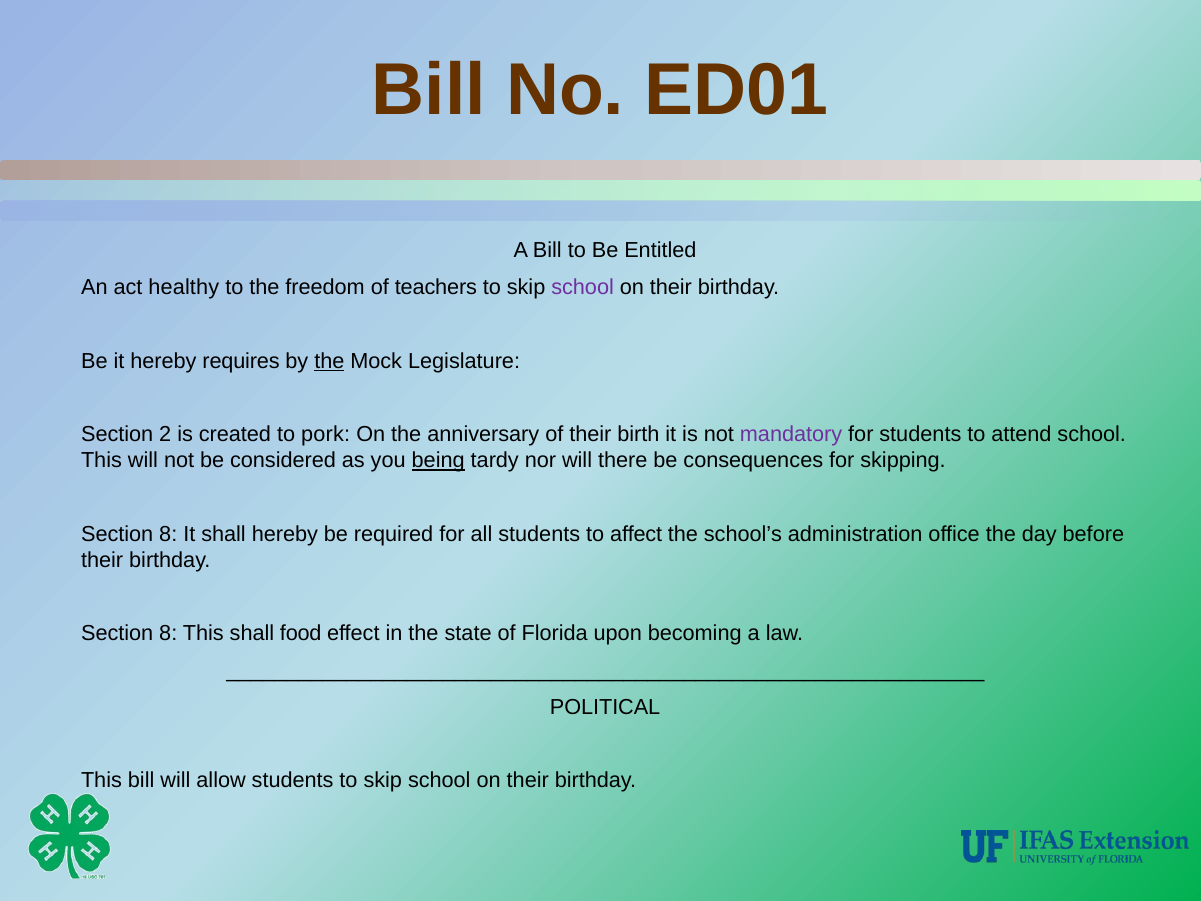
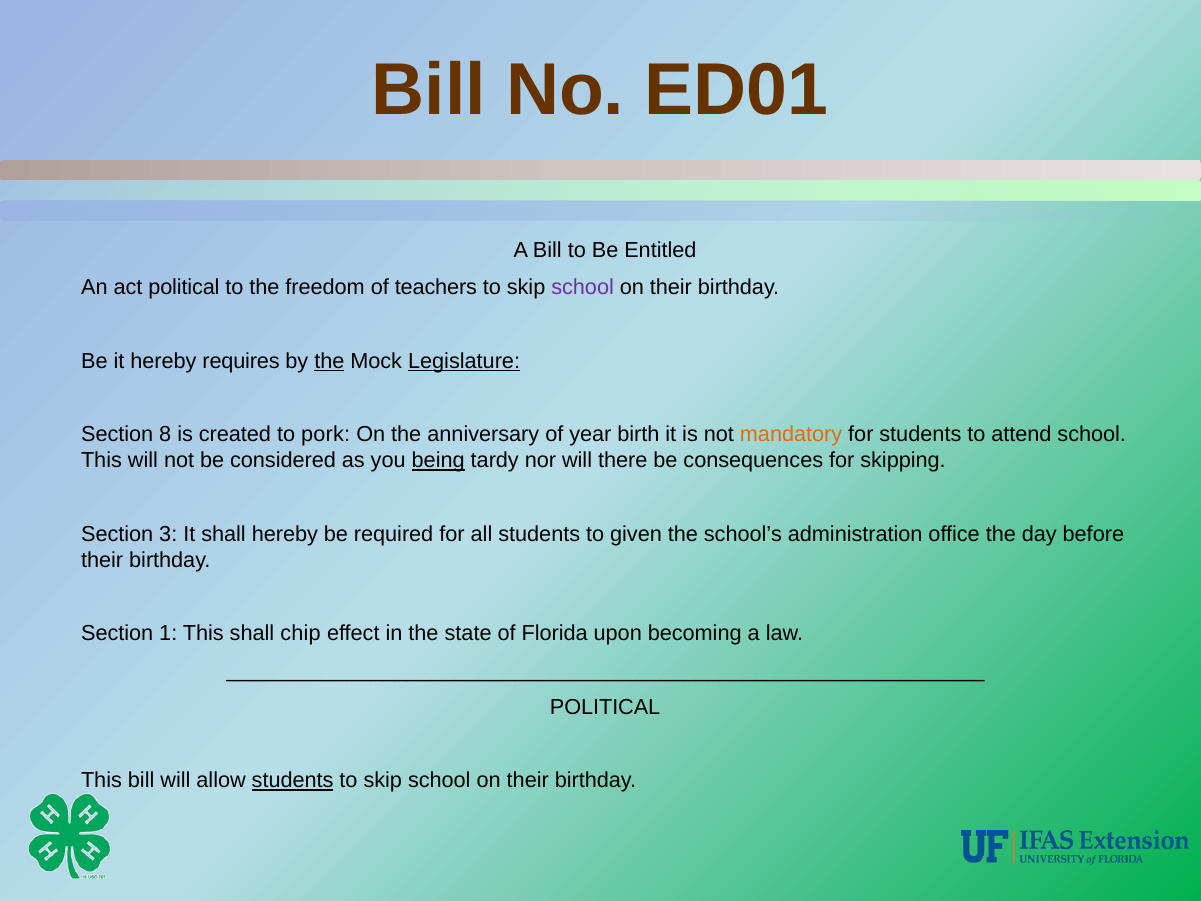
act healthy: healthy -> political (184, 287)
Legislature underline: none -> present (464, 361)
2: 2 -> 8 (165, 434)
of their: their -> year (590, 434)
mandatory colour: purple -> orange (791, 434)
8: 8 -> 3 (168, 534)
affect: affect -> given (636, 534)
8: 8 -> 1 (168, 633)
food: food -> chip (301, 633)
students underline: none -> present (293, 780)
